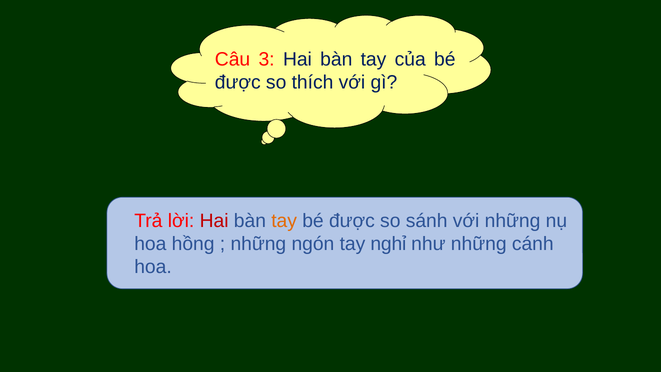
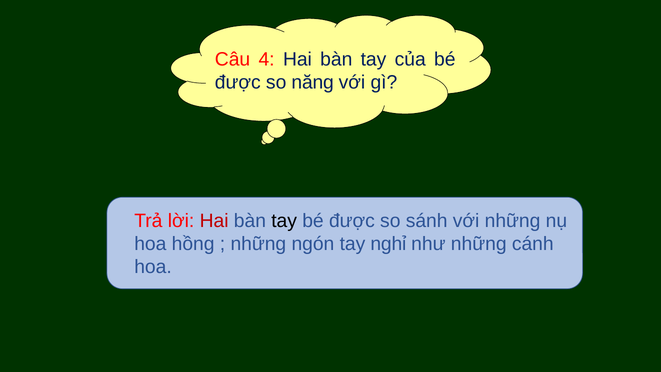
3: 3 -> 4 (267, 59)
thích: thích -> năng (313, 83)
tay colour: orange -> black (284, 221)
